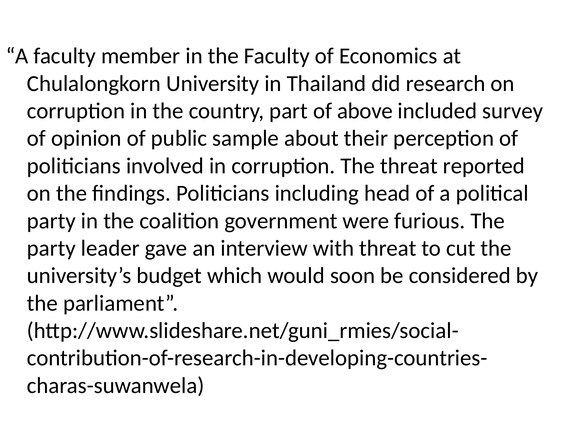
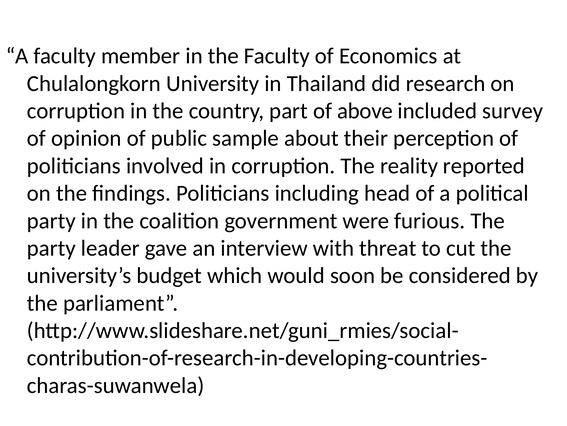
The threat: threat -> reality (409, 166)
